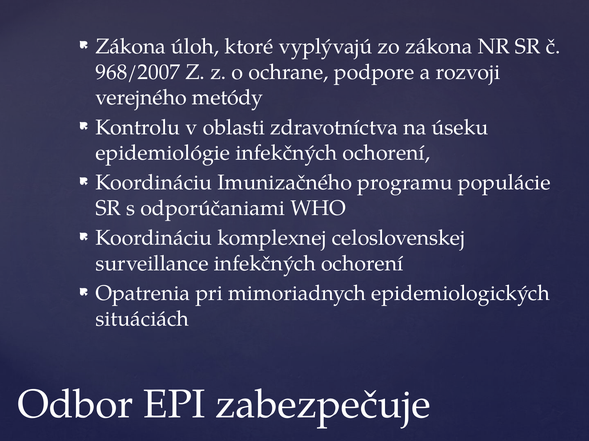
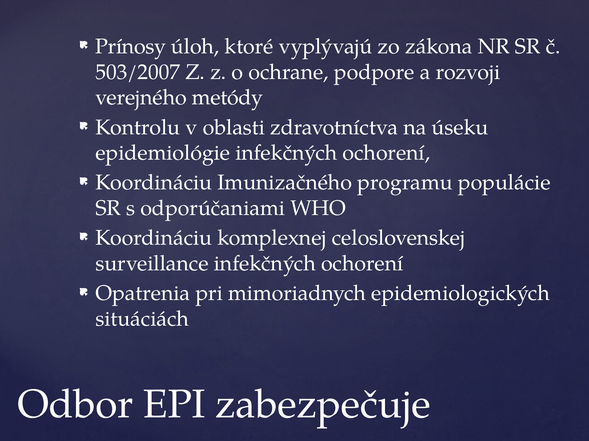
Zákona: Zákona -> Prínosy (131, 47)
968/2007: 968/2007 -> 503/2007 (138, 72)
